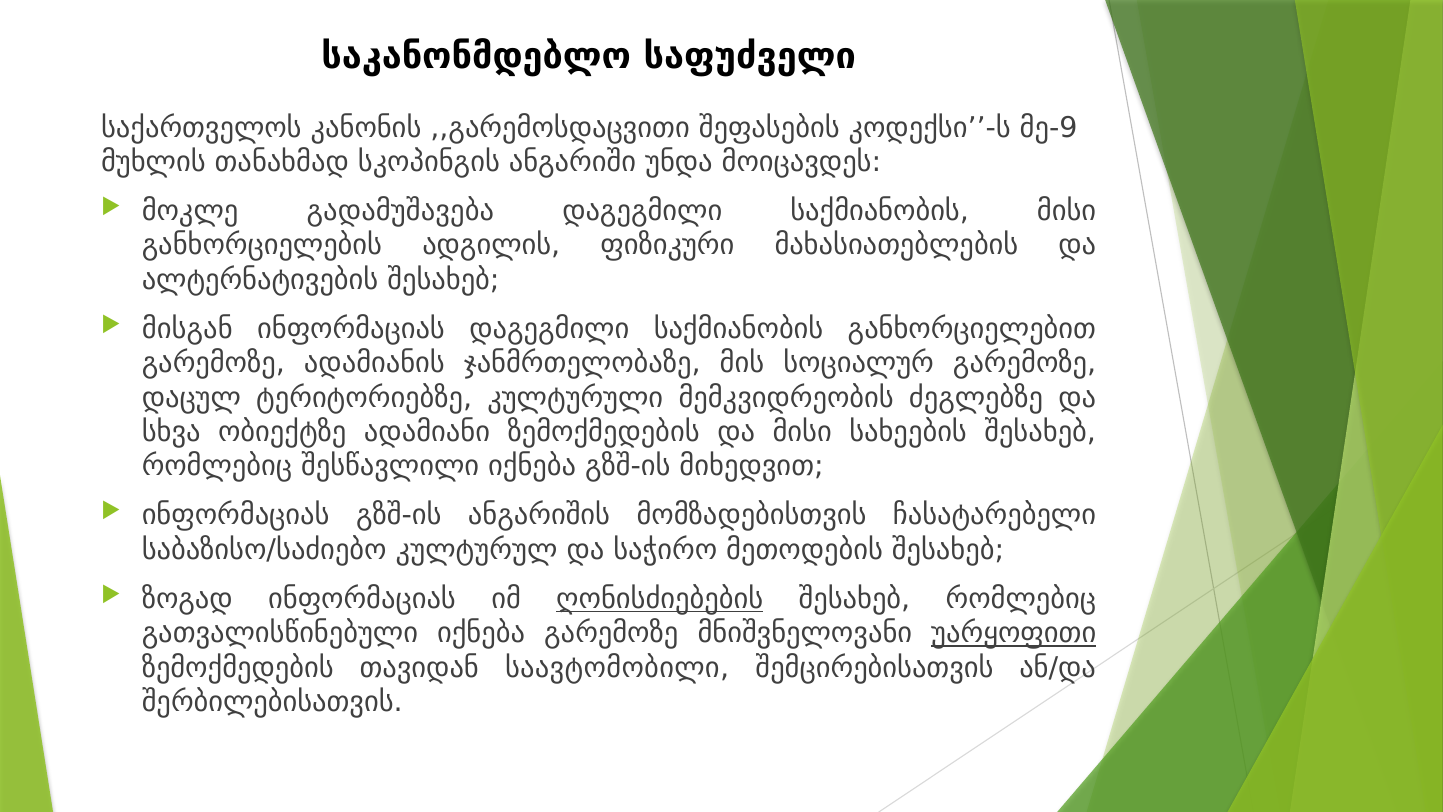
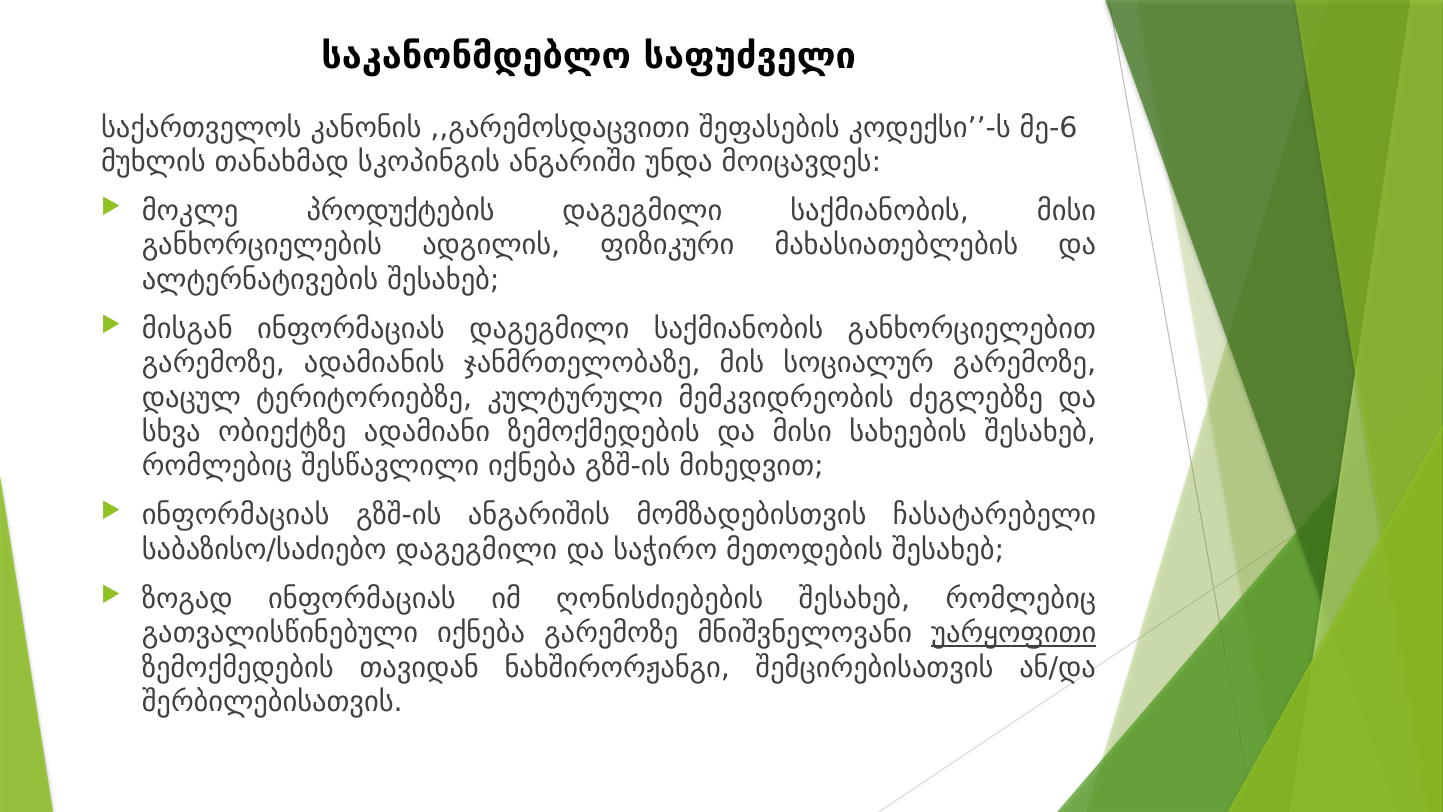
მე-9: მე-9 -> მე-6 (1049, 128)
გადამუშავება: გადამუშავება -> პროდუქტების (400, 211)
საბაზისო/საძიებო კულტურულ: კულტურულ -> დაგეგმილი (476, 550)
ღონისძიებების underline: present -> none (660, 599)
საავტომობილი: საავტომობილი -> ნახშირორჟანგი (617, 667)
